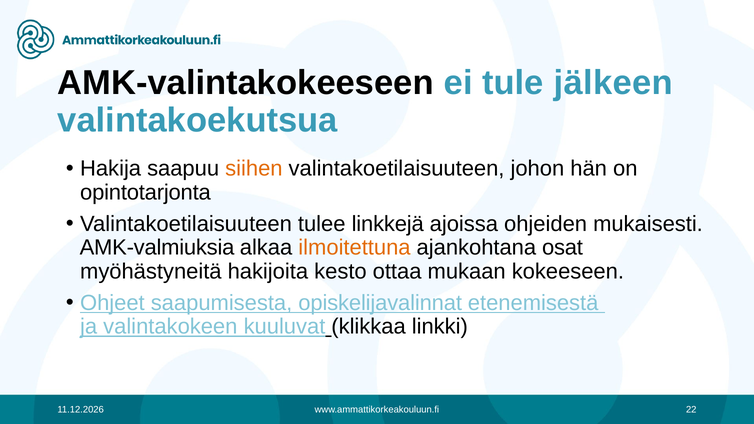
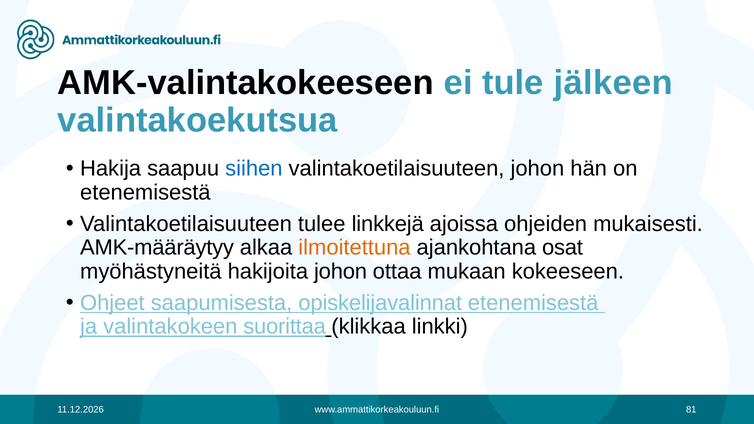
siihen colour: orange -> blue (254, 169)
opintotarjonta: opintotarjonta -> etenemisestä (145, 192)
AMK-valmiuksia: AMK-valmiuksia -> AMK-määräytyy (157, 248)
hakijoita kesto: kesto -> johon (341, 271)
kuuluvat: kuuluvat -> suorittaa (285, 327)
22: 22 -> 81 (691, 410)
